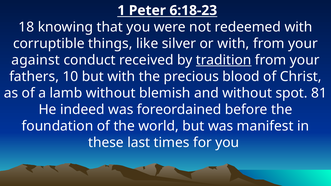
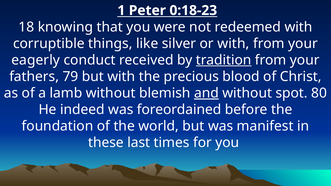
6:18-23: 6:18-23 -> 0:18-23 (193, 10)
against: against -> eagerly (36, 60)
10: 10 -> 79 (70, 77)
and underline: none -> present (206, 93)
81: 81 -> 80 (319, 93)
